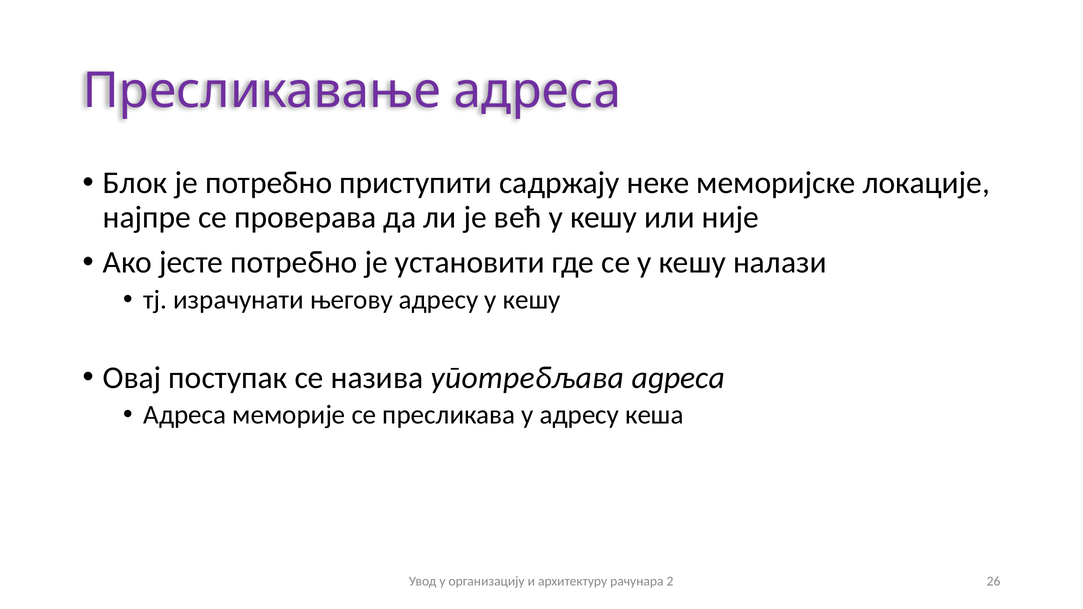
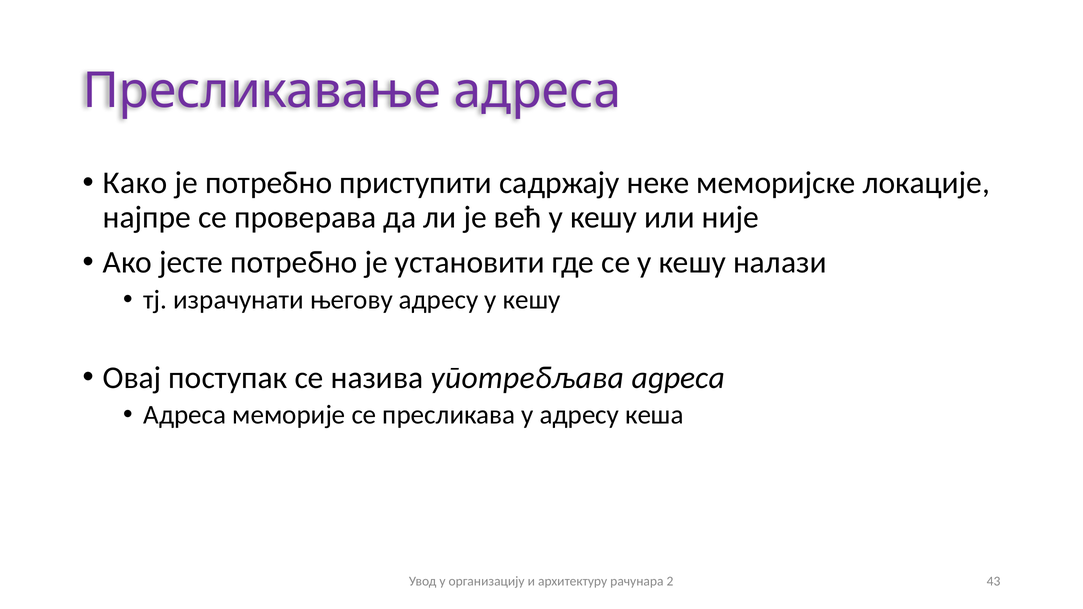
Блок: Блок -> Како (135, 183)
26: 26 -> 43 (994, 582)
